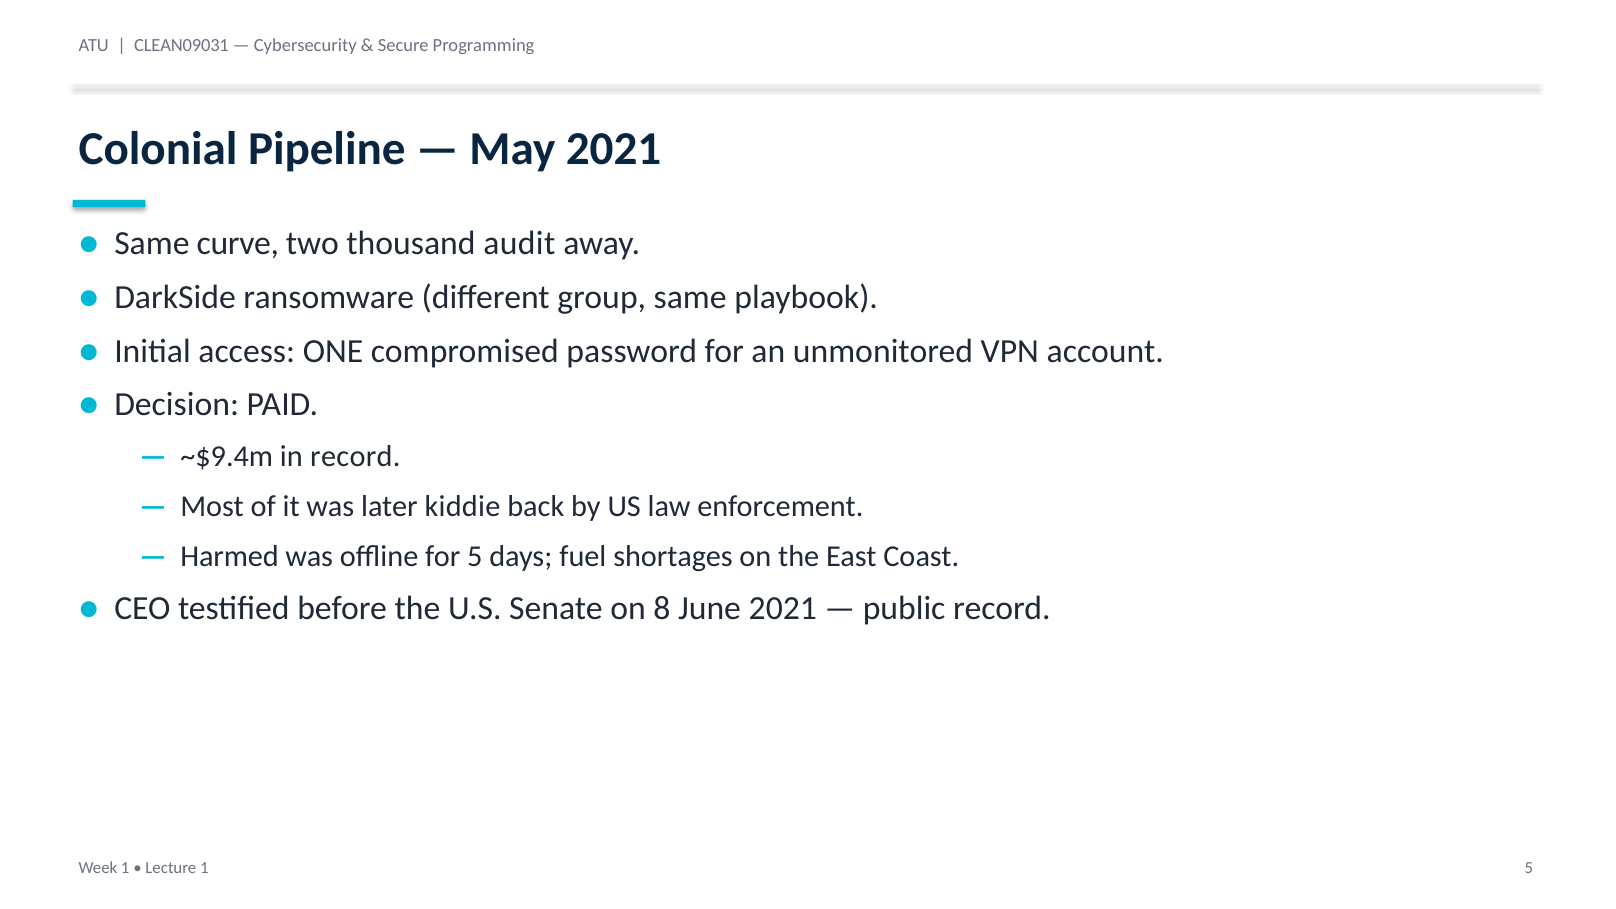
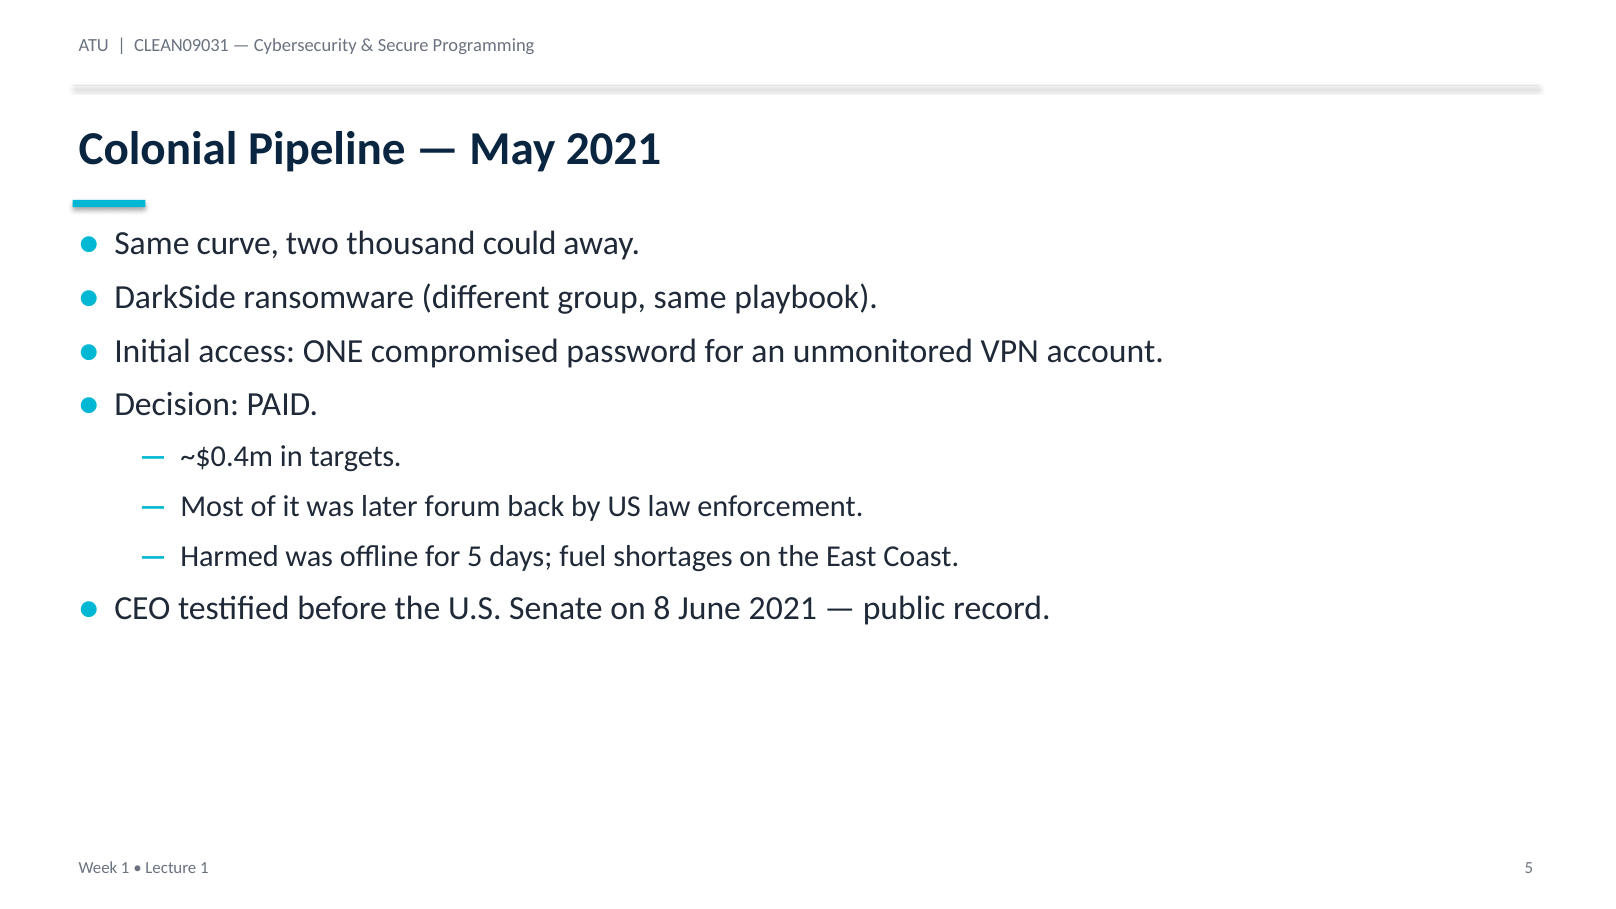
audit: audit -> could (520, 243)
~$9.4m: ~$9.4m -> ~$0.4m (227, 456)
in record: record -> targets (356, 456)
kiddie: kiddie -> forum (463, 506)
